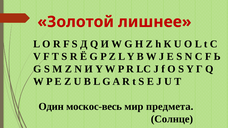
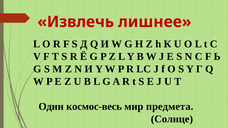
Золотой: Золотой -> Извлечь (76, 22)
москос-весь: москос-весь -> космос-весь (94, 107)
